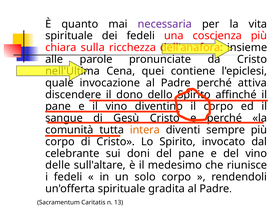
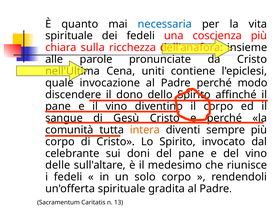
necessaria colour: purple -> blue (165, 24)
quei: quei -> uniti (153, 71)
attiva: attiva -> modo (253, 83)
